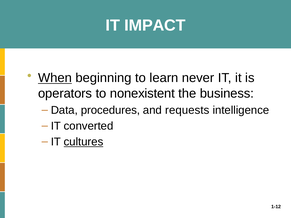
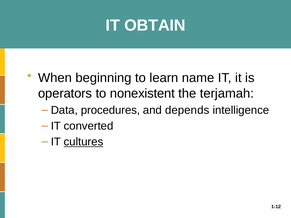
IMPACT: IMPACT -> OBTAIN (155, 25)
When underline: present -> none (55, 78)
never: never -> name (198, 78)
business: business -> terjamah (227, 94)
requests: requests -> depends (187, 110)
